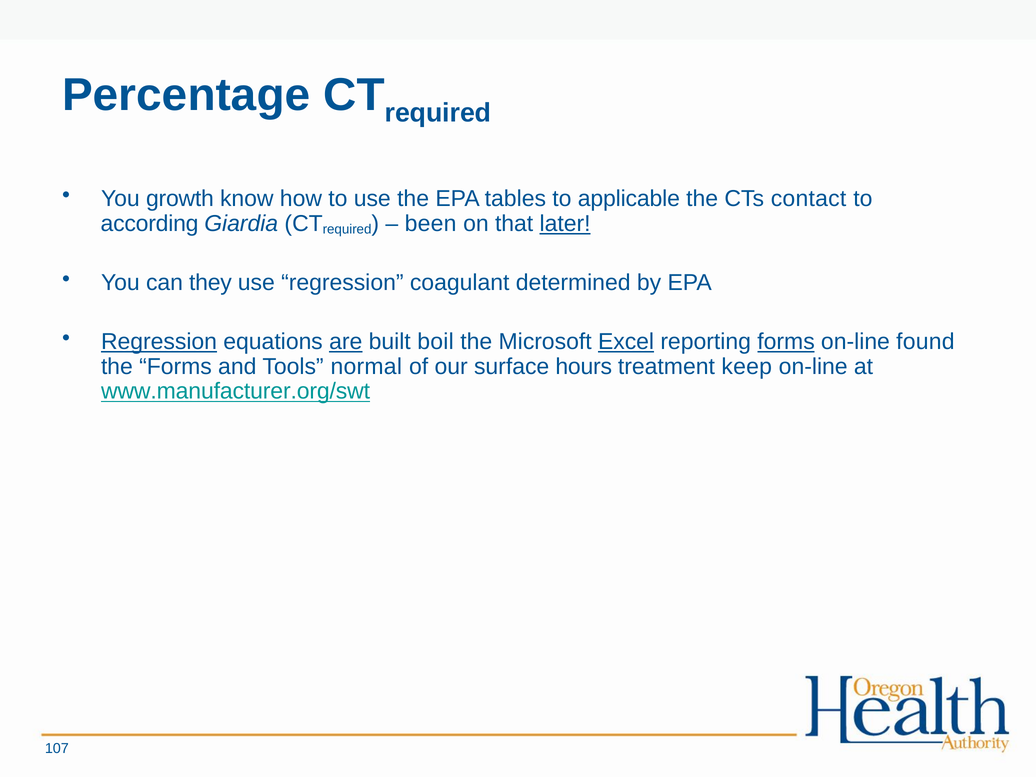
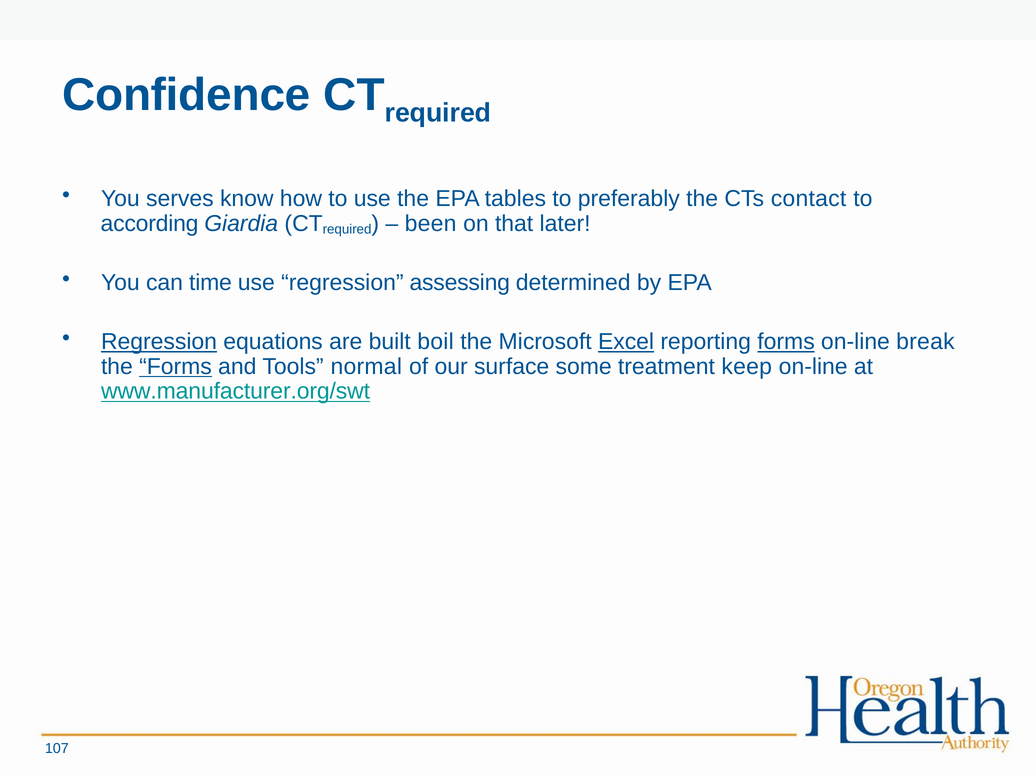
Percentage: Percentage -> Confidence (186, 95)
growth: growth -> serves (180, 199)
applicable: applicable -> preferably (629, 199)
later underline: present -> none (565, 224)
they: they -> time (210, 283)
coagulant: coagulant -> assessing (460, 283)
are underline: present -> none (346, 342)
found: found -> break (925, 342)
Forms underline: none -> present (176, 367)
hours: hours -> some (584, 367)
